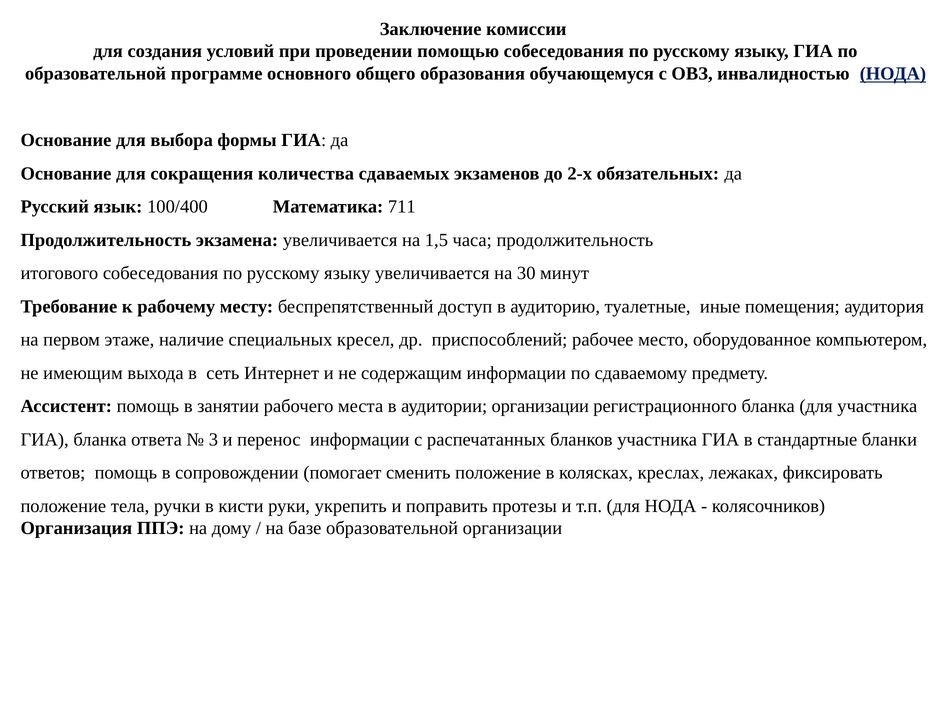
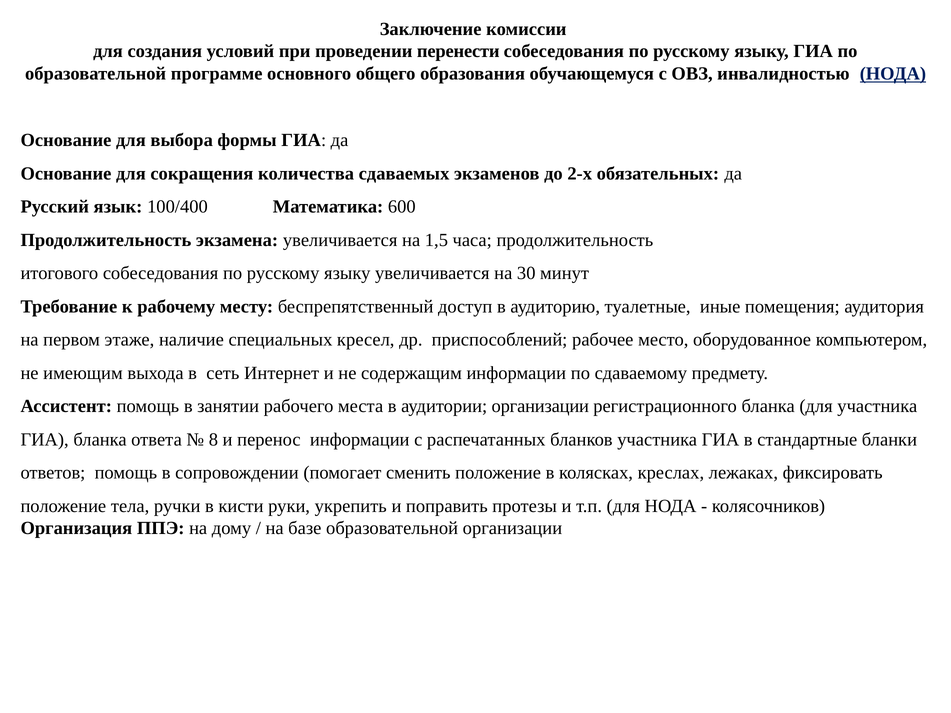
помощью: помощью -> перенести (458, 51)
711: 711 -> 600 (402, 207)
3: 3 -> 8 (213, 440)
